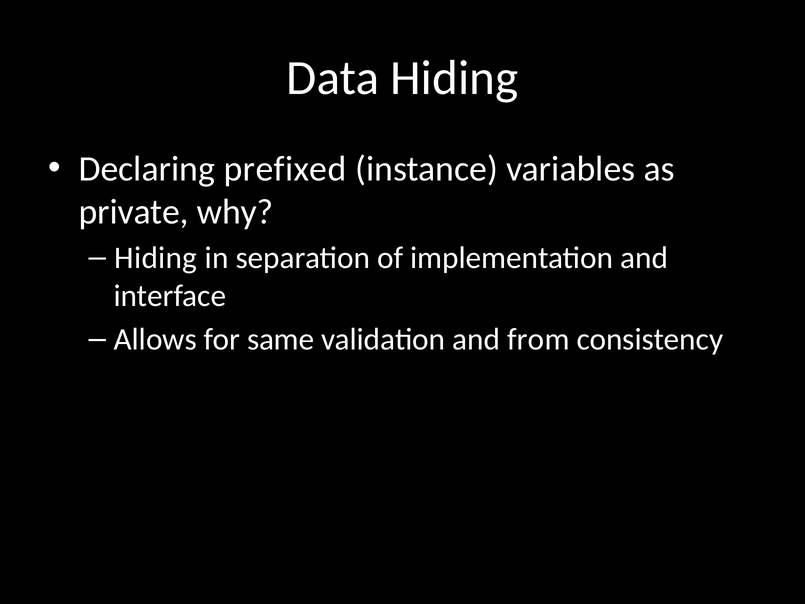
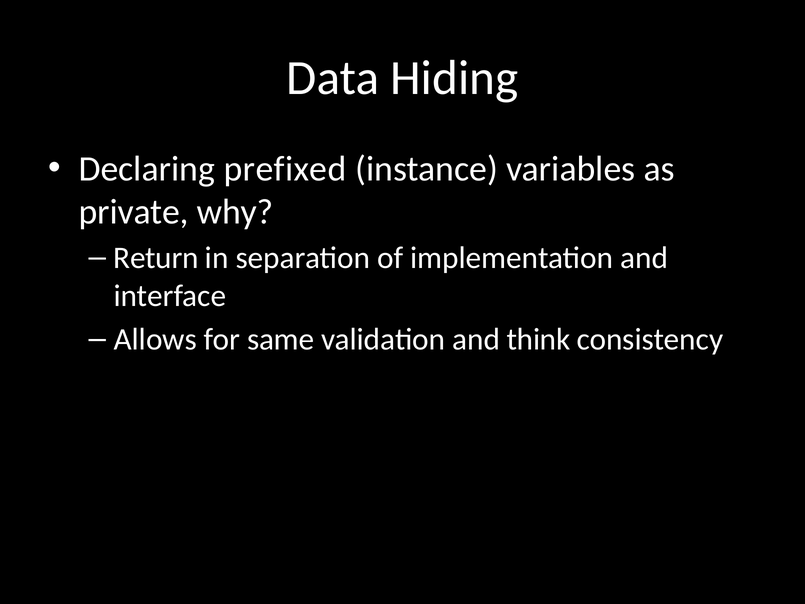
Hiding: Hiding -> Return (156, 258)
from: from -> think (539, 339)
